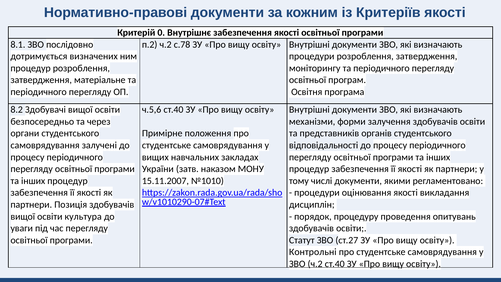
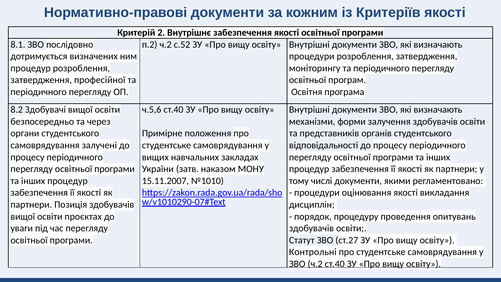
0: 0 -> 2 (161, 33)
с.78: с.78 -> с.52 (182, 44)
матеріальне: матеріальне -> професійної (100, 80)
культура: культура -> проєктах (83, 216)
